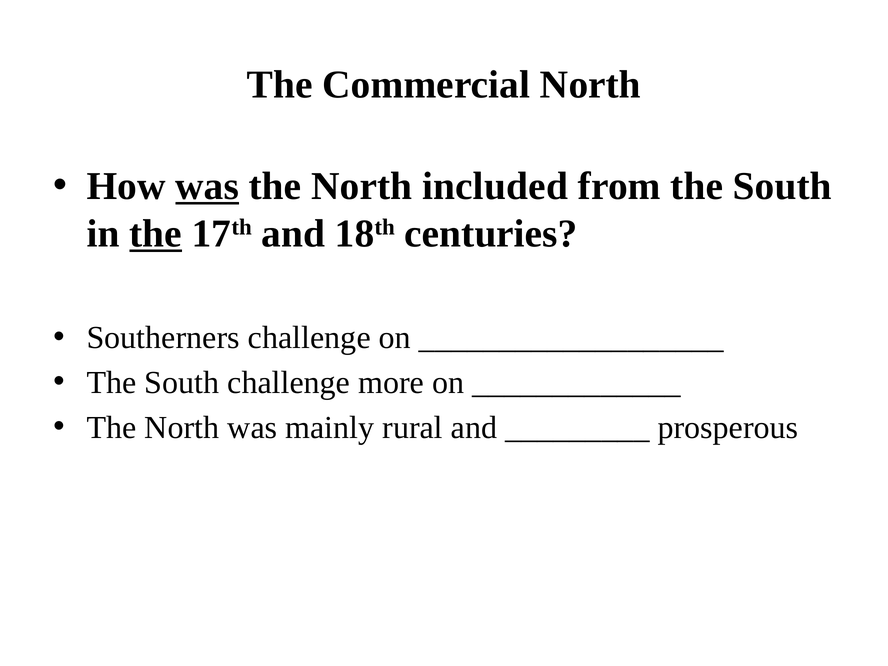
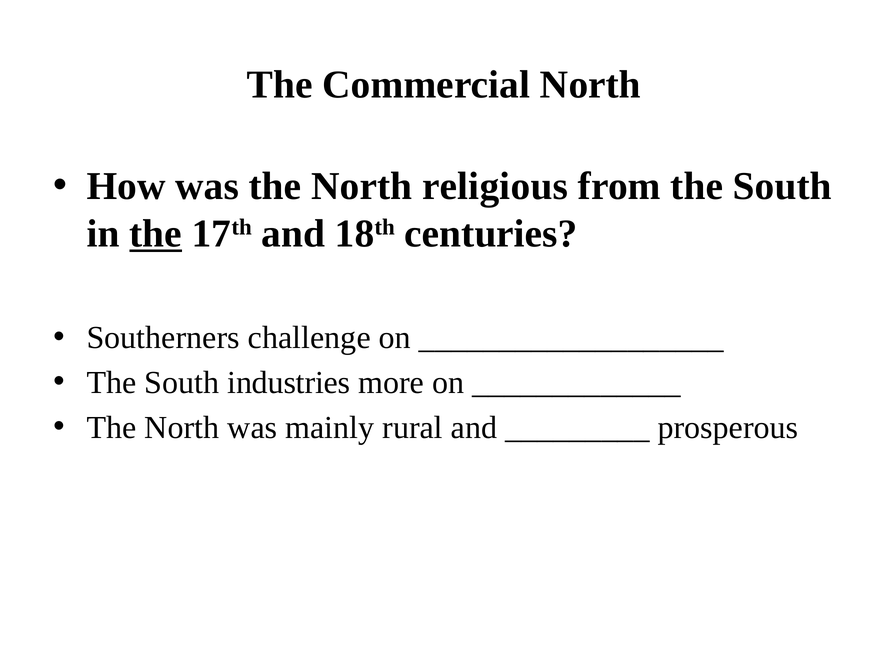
was underline: present -> none (207, 186)
included: included -> religious (495, 186)
South challenge: challenge -> industries (289, 383)
